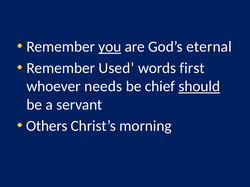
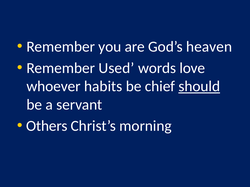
you underline: present -> none (110, 47)
eternal: eternal -> heaven (209, 47)
first: first -> love (192, 68)
needs: needs -> habits (103, 87)
